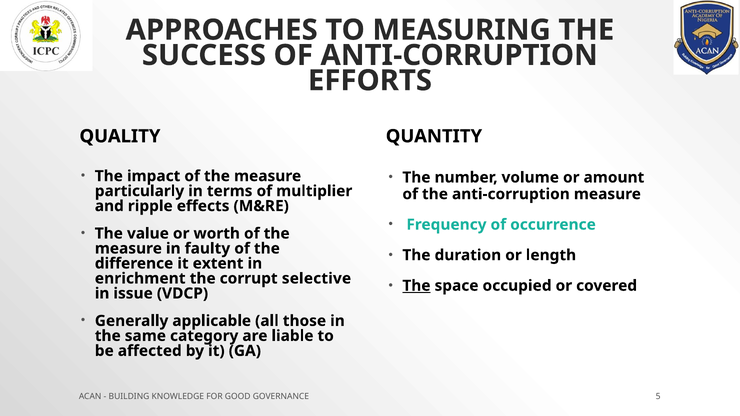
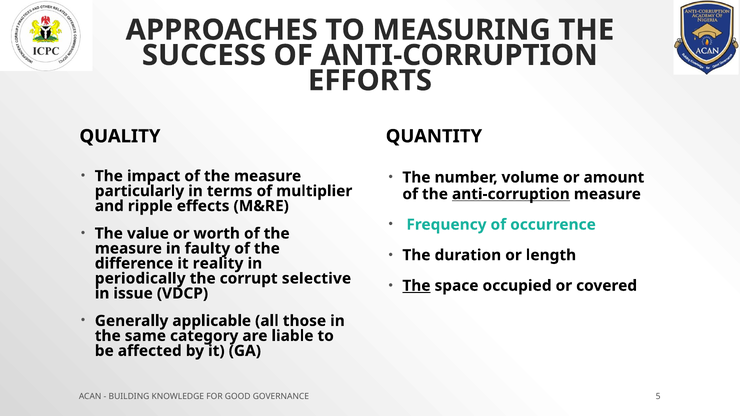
anti-corruption underline: none -> present (511, 194)
extent: extent -> reality (218, 264)
enrichment: enrichment -> periodically (140, 279)
